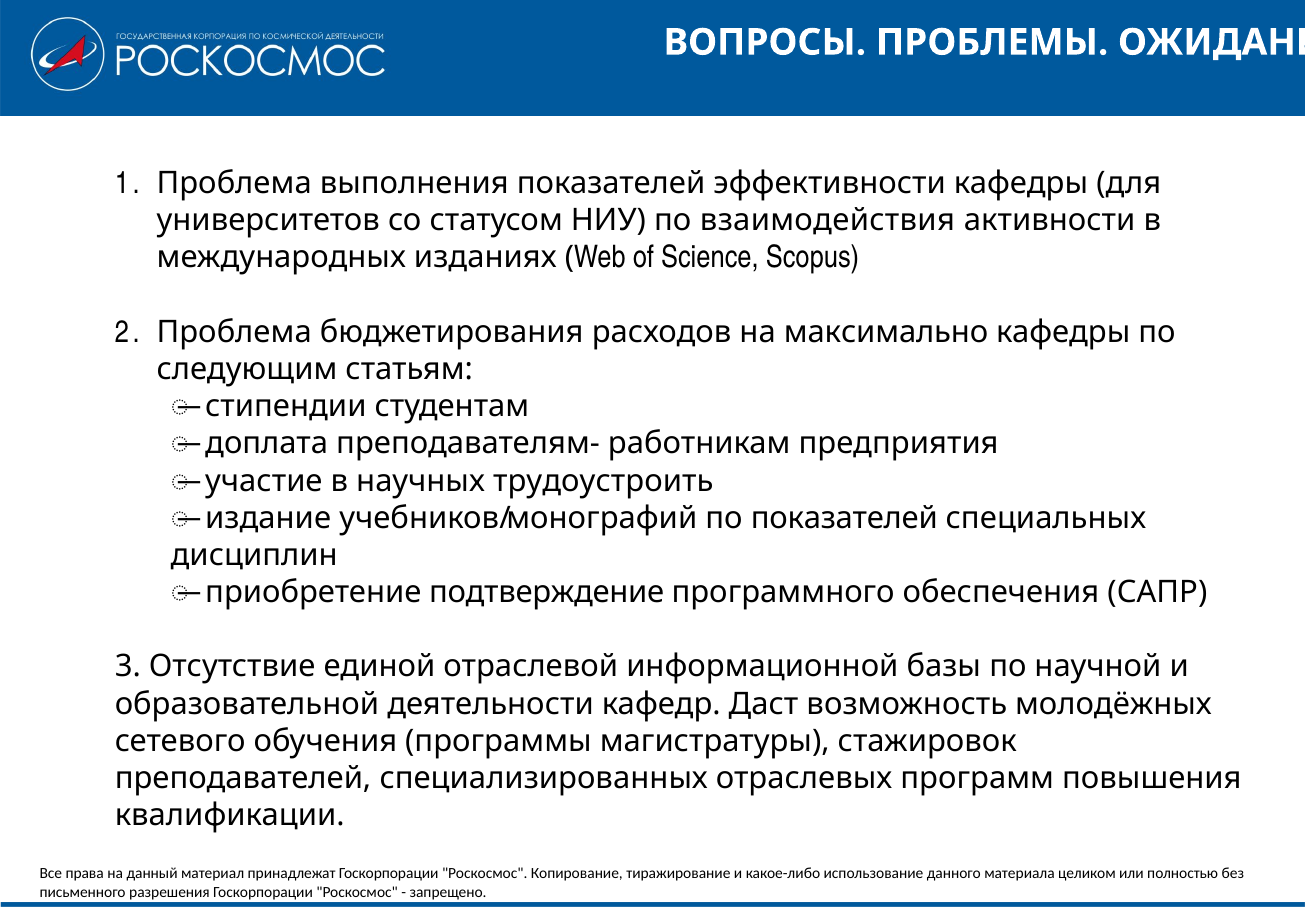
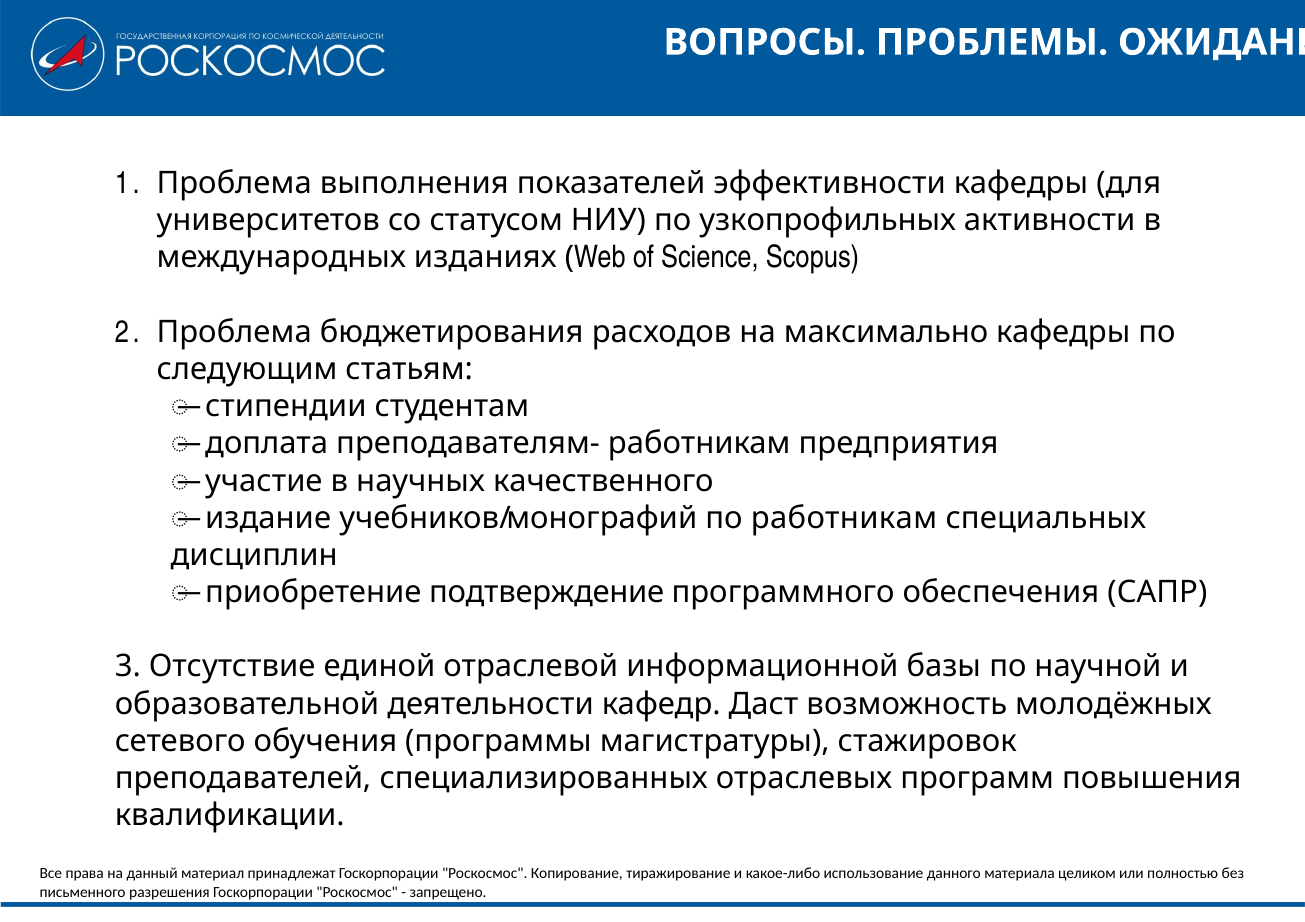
взаимодействия: взаимодействия -> узкопрофильных (828, 221)
трудоустроить: трудоустроить -> качественного (603, 481)
по показателей: показателей -> работникам (844, 518)
